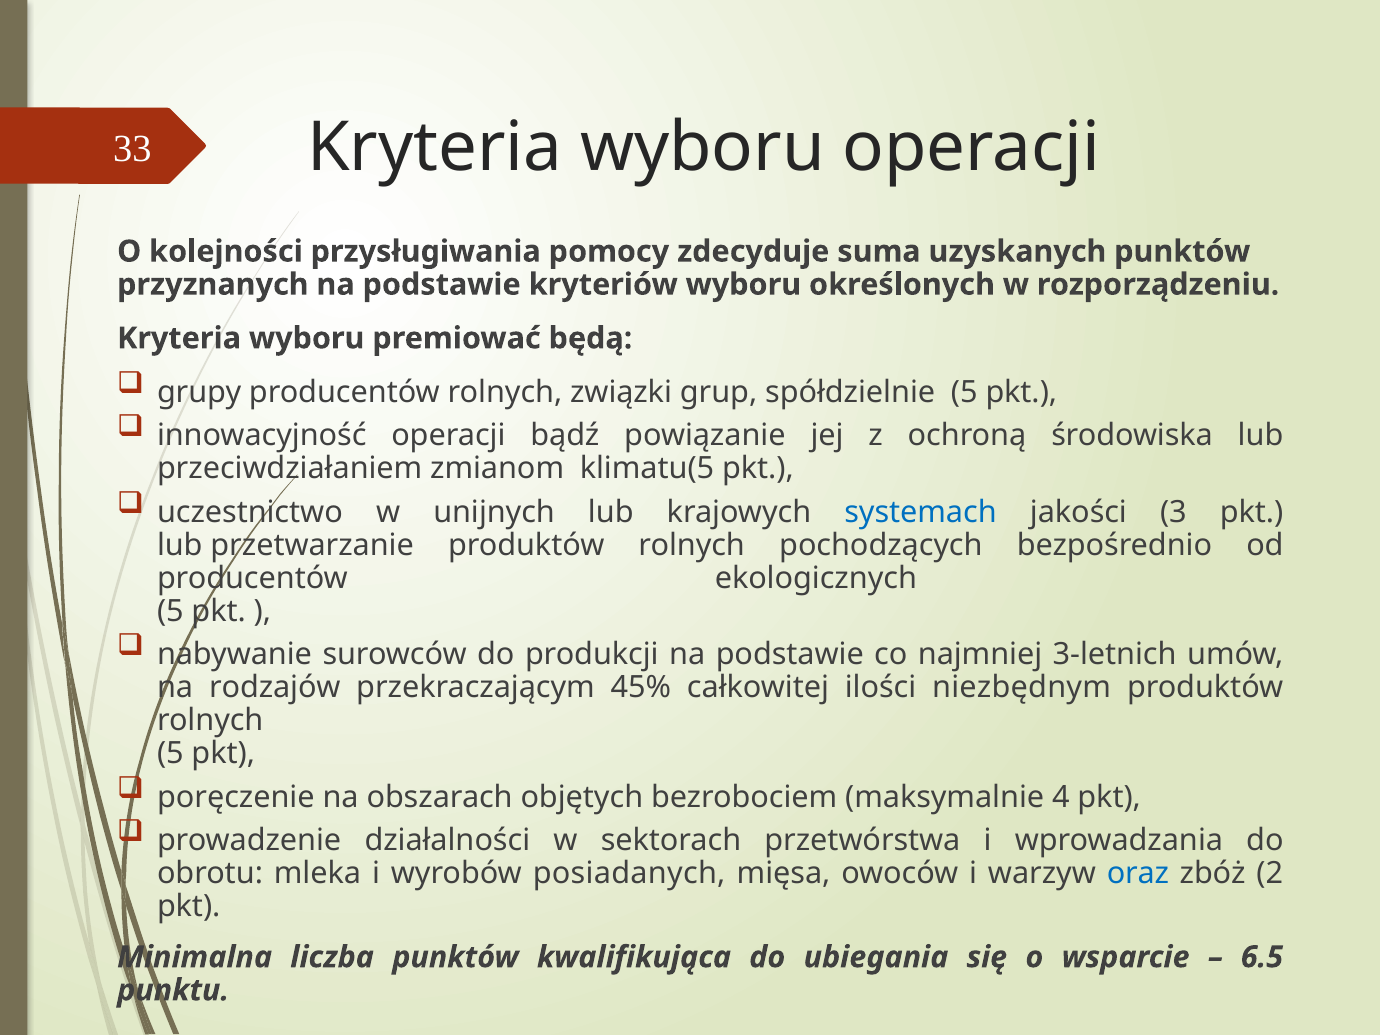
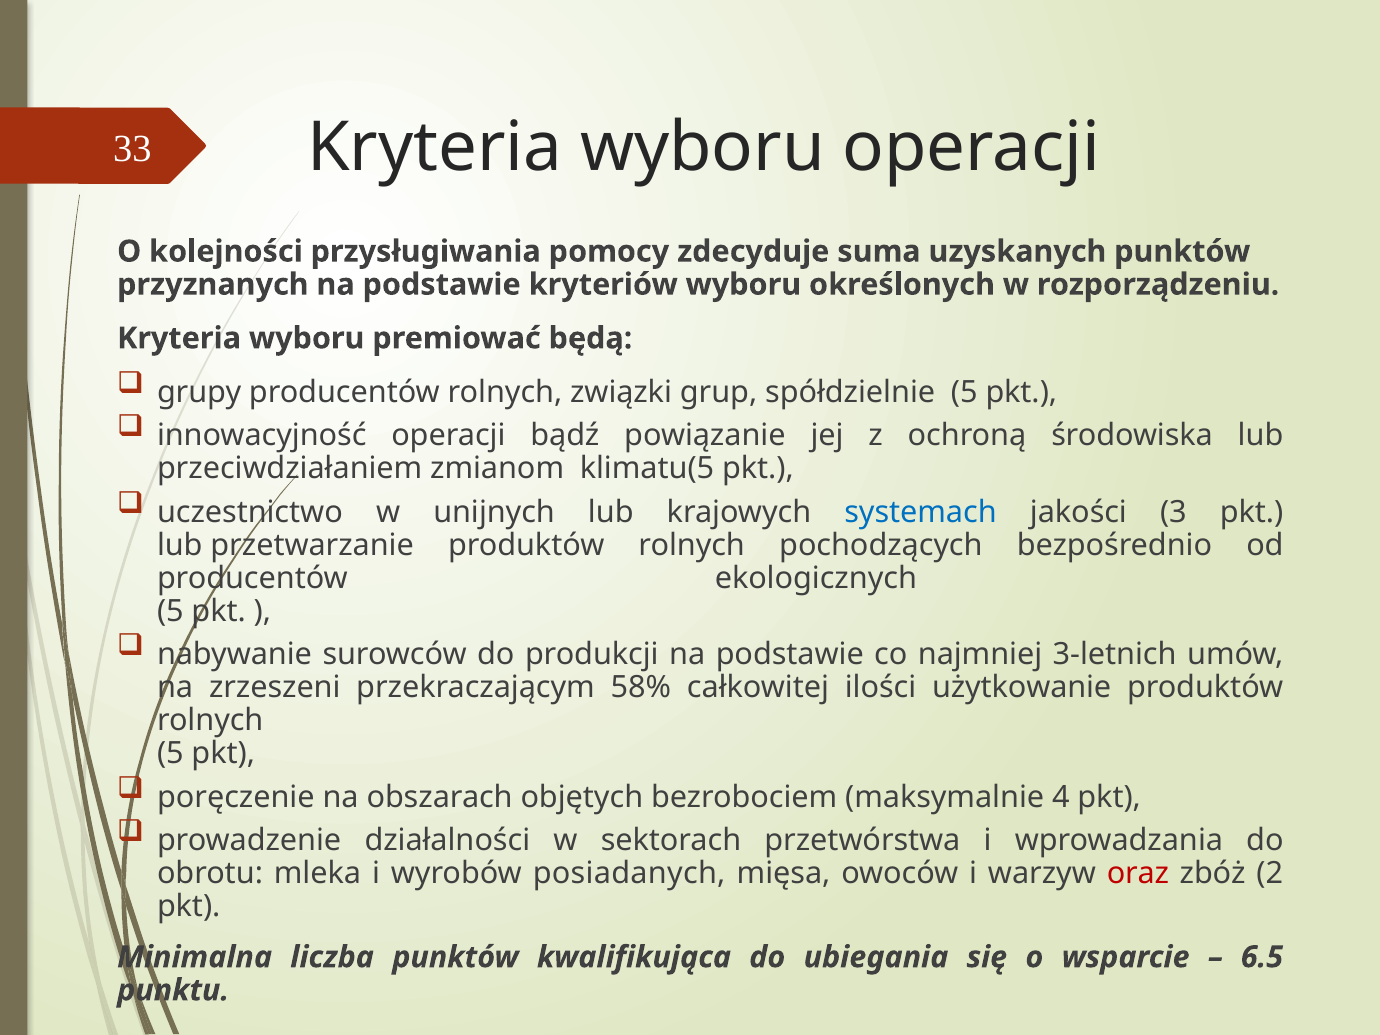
rodzajów: rodzajów -> zrzeszeni (275, 688)
45%: 45% -> 58% (641, 688)
niezbędnym: niezbędnym -> użytkowanie (1022, 688)
oraz colour: blue -> red (1138, 874)
